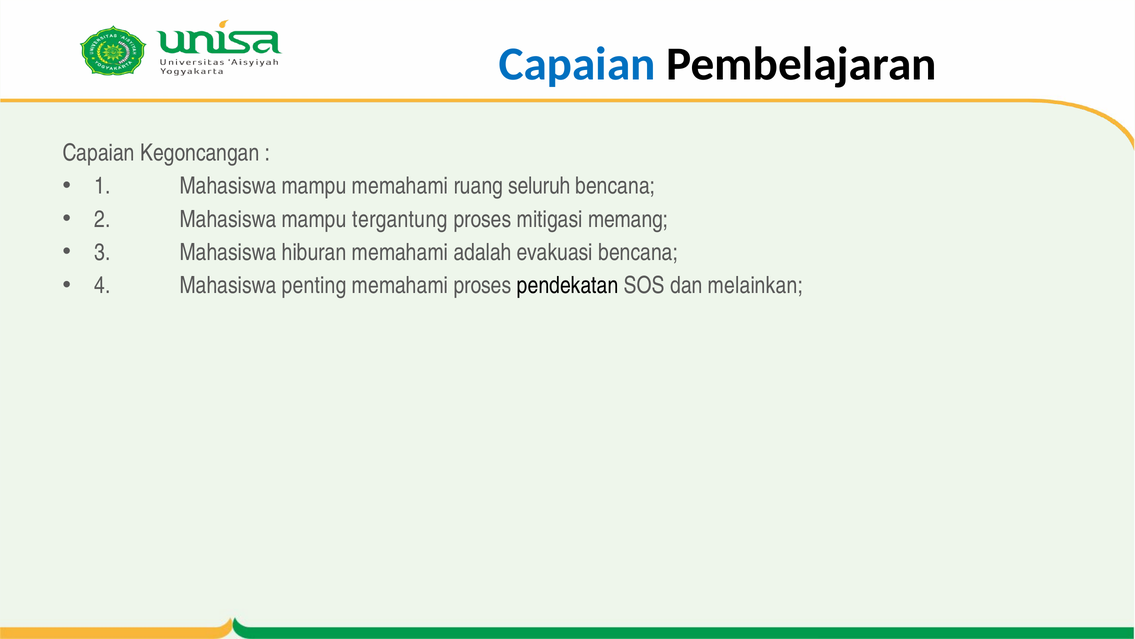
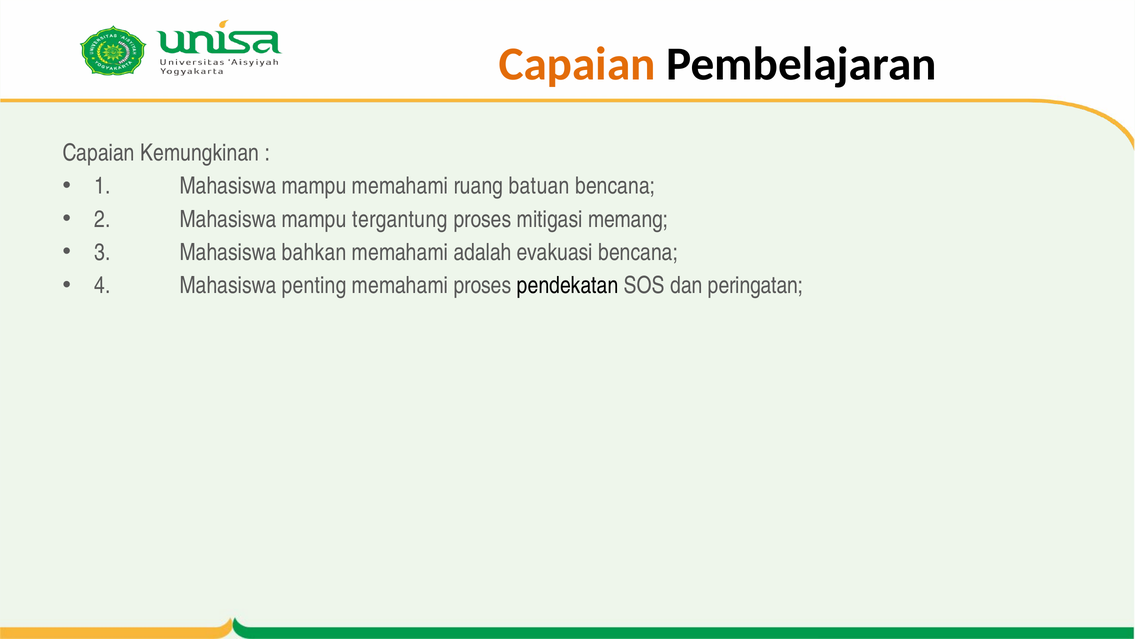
Capaian colour: blue -> orange (577, 64)
Kegoncangan: Kegoncangan -> Kemungkinan (200, 153)
seluruh: seluruh -> batuan (539, 186)
hiburan: hiburan -> bahkan (314, 252)
melainkan: melainkan -> peringatan (756, 285)
